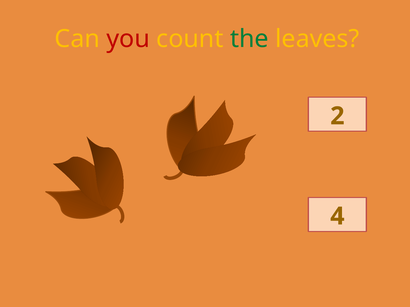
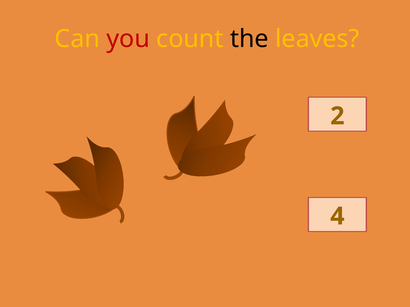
the colour: green -> black (249, 39)
